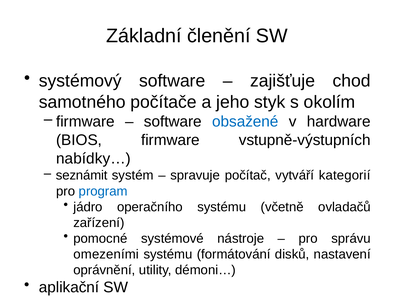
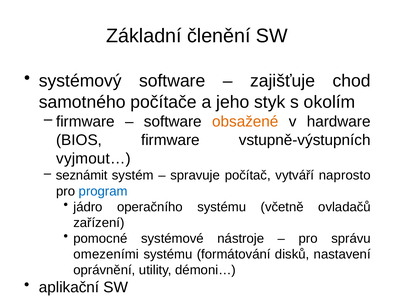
obsažené colour: blue -> orange (245, 121)
nabídky…: nabídky… -> vyjmout… (93, 158)
kategorií: kategorií -> naprosto (345, 175)
